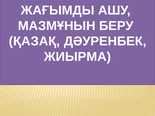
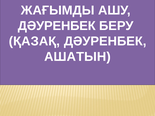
МАЗМҰНЫН: МАЗМҰНЫН -> ДӘУРЕНБЕК (57, 26)
ЖИЫРМА: ЖИЫРМА -> АШАТЫН (77, 57)
